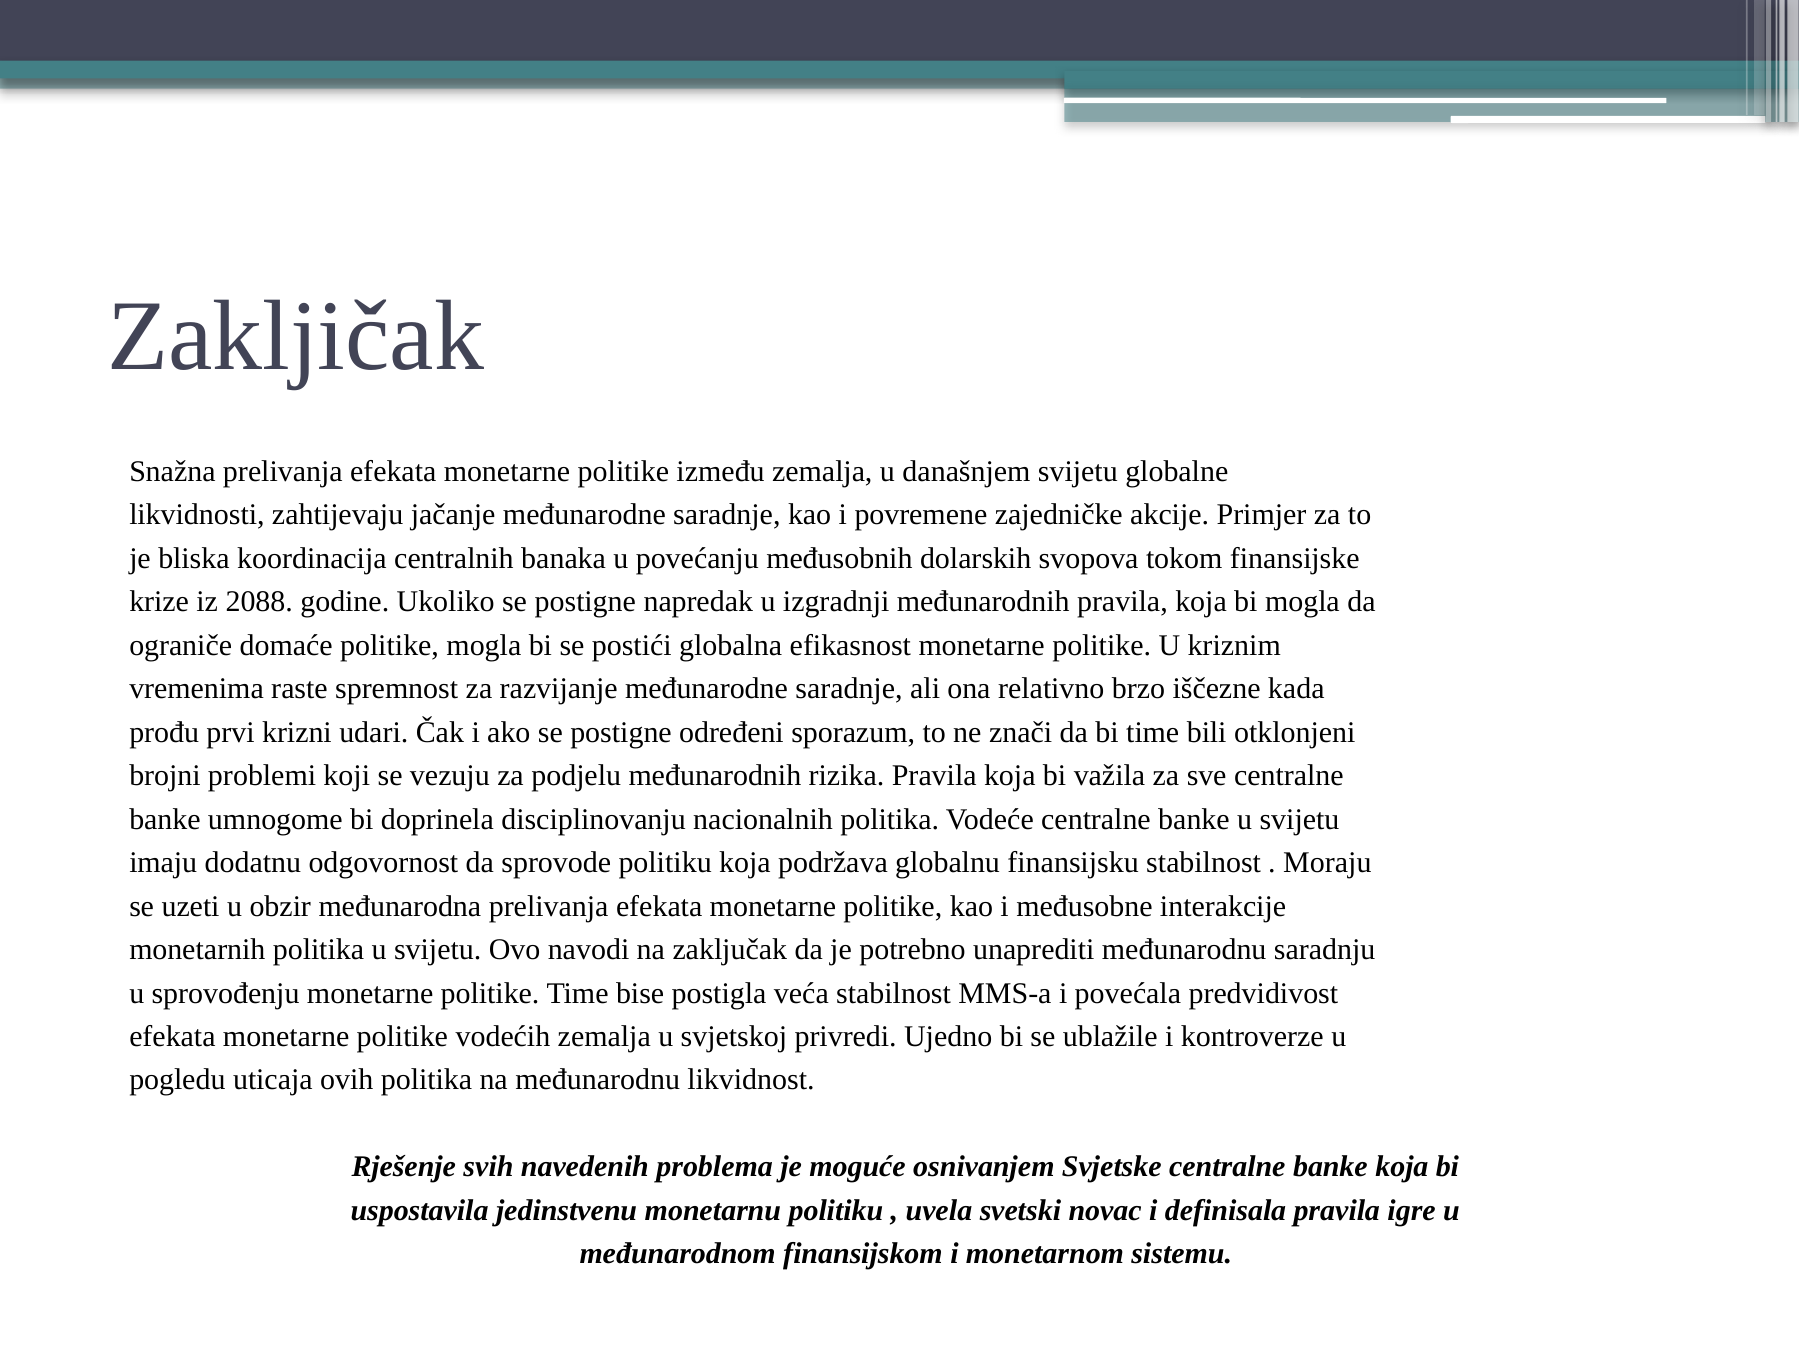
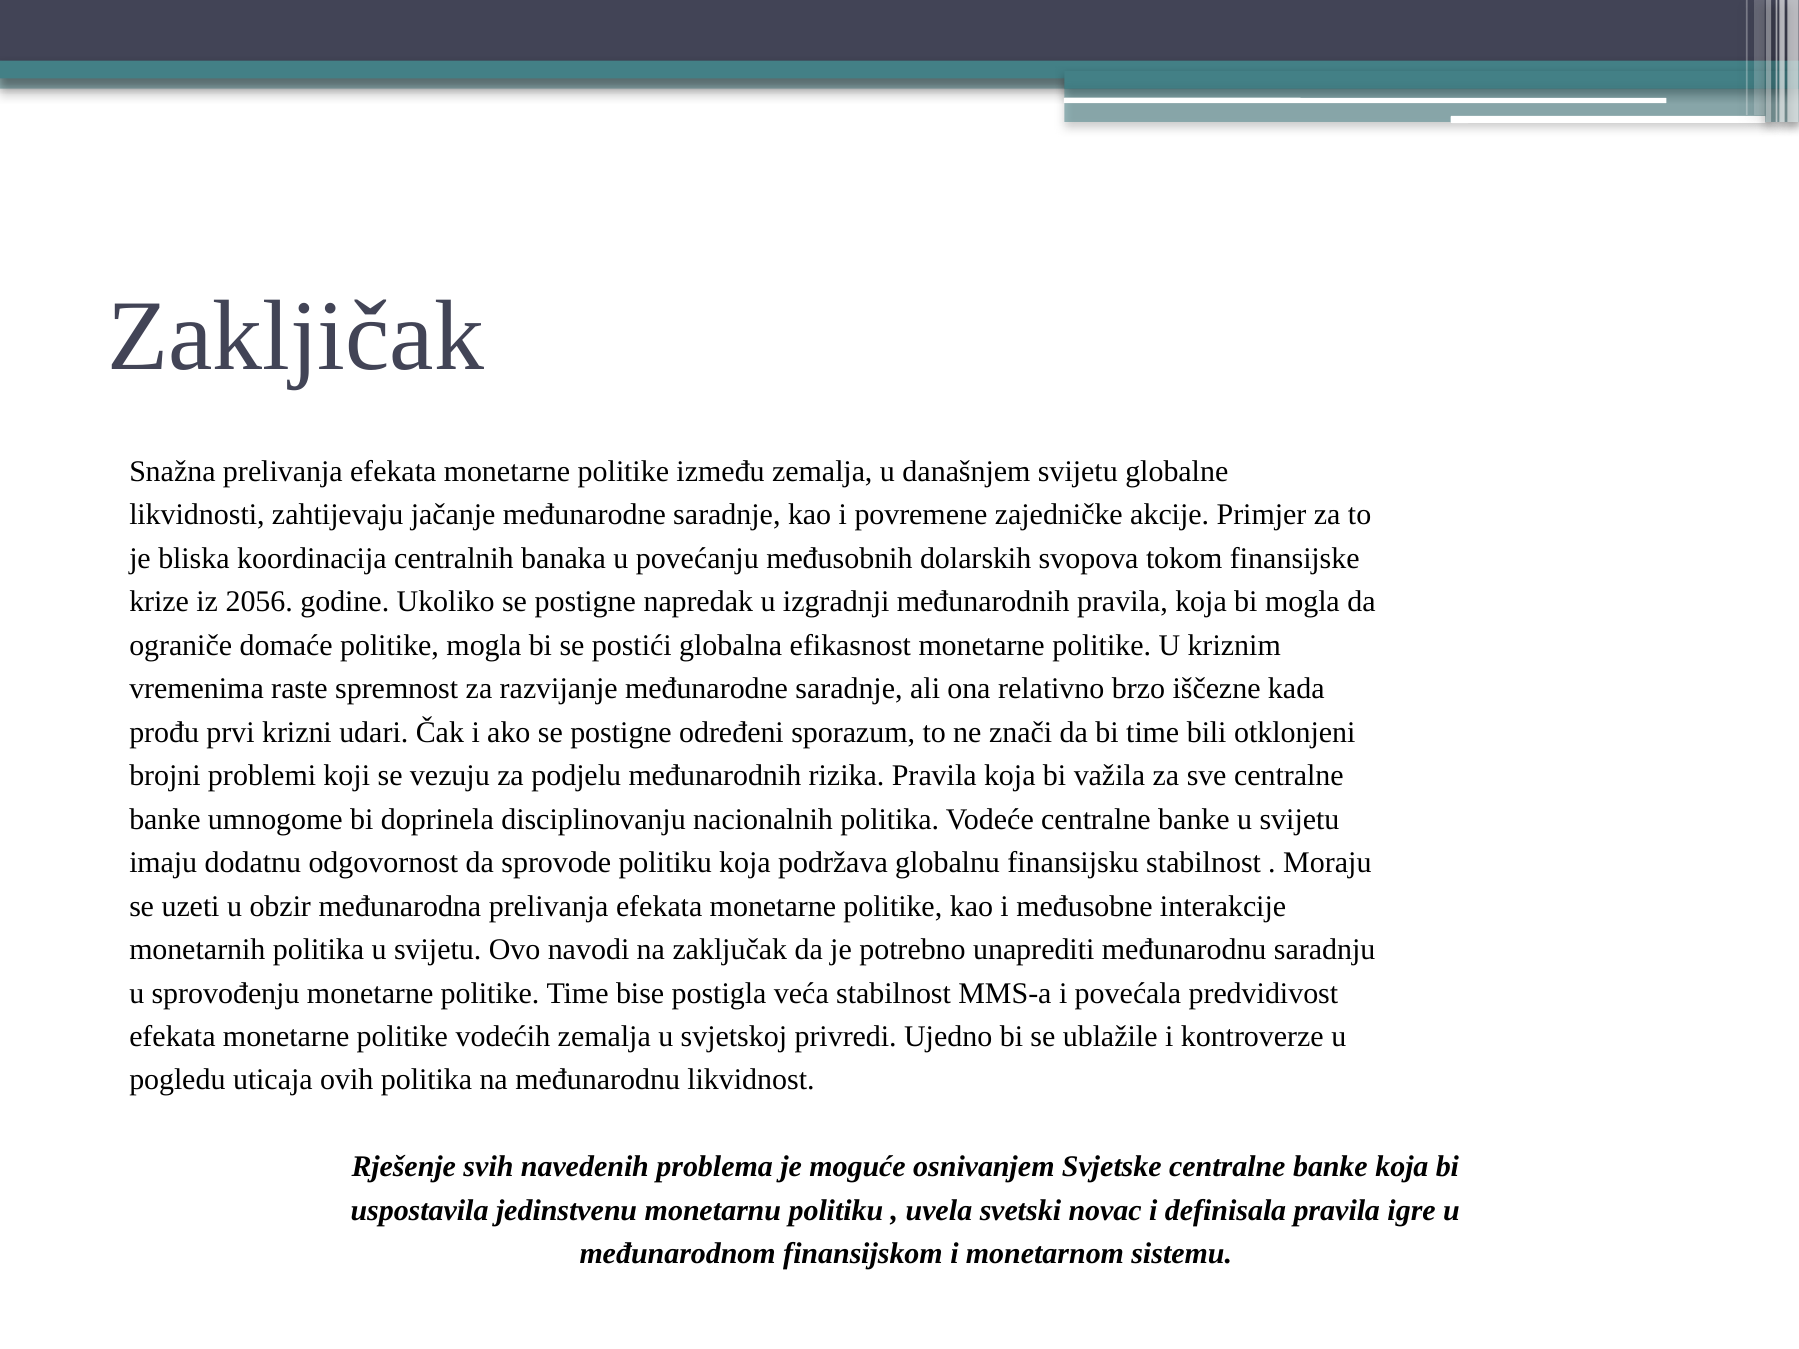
2088: 2088 -> 2056 (259, 602)
